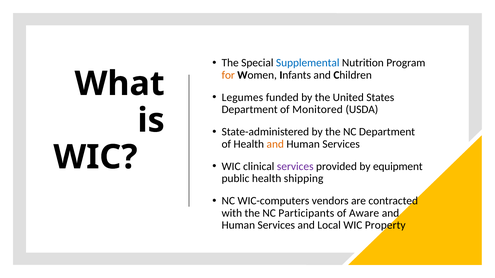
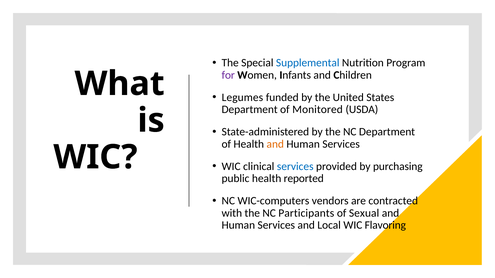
for colour: orange -> purple (228, 75)
services colour: purple -> blue (295, 167)
equipment: equipment -> purchasing (398, 167)
shipping: shipping -> reported (304, 179)
Aware: Aware -> Sexual (364, 213)
Property: Property -> Flavoring (385, 226)
